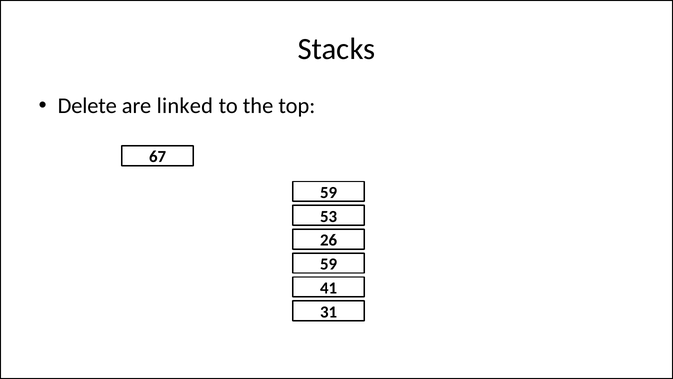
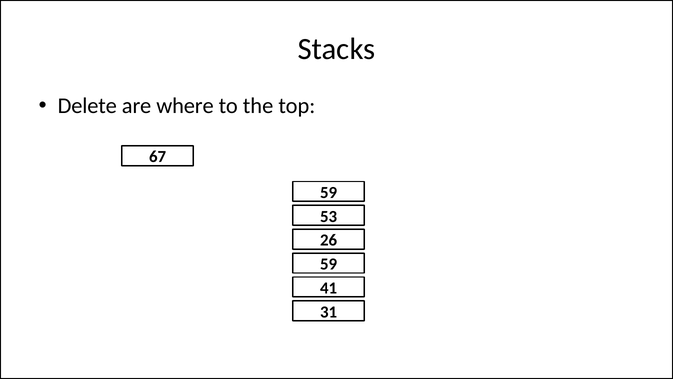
linked: linked -> where (185, 106)
